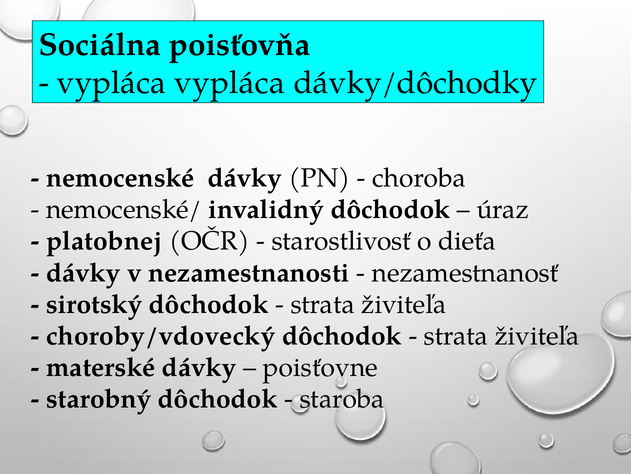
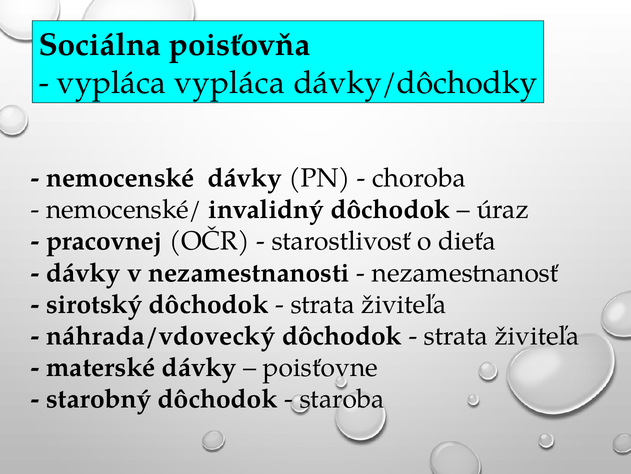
platobnej: platobnej -> pracovnej (104, 241)
choroby/vdovecký: choroby/vdovecký -> náhrada/vdovecký (161, 336)
